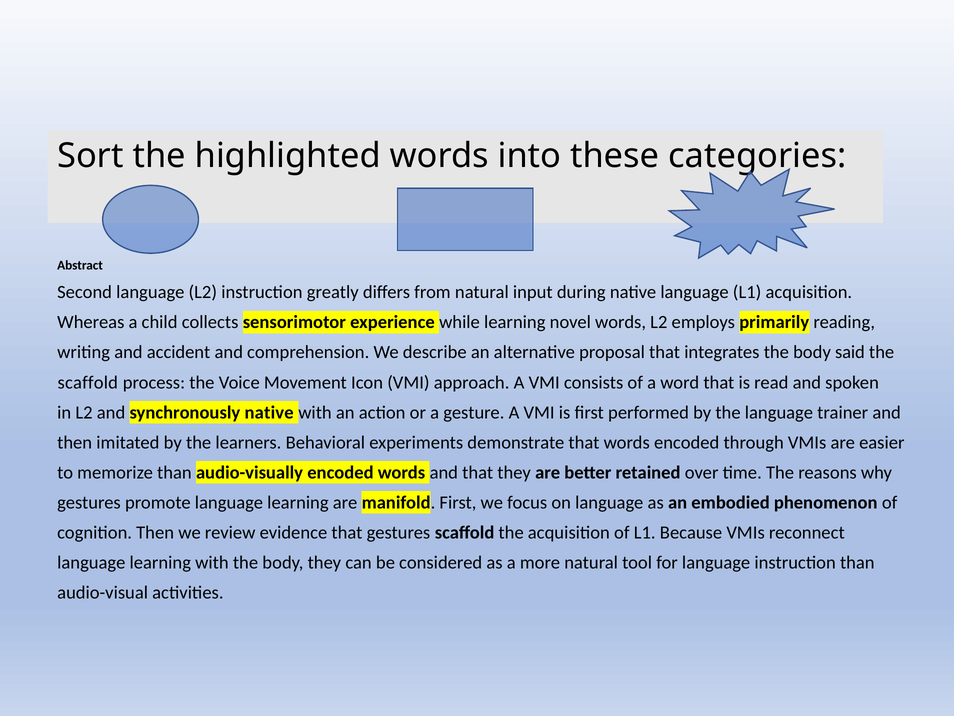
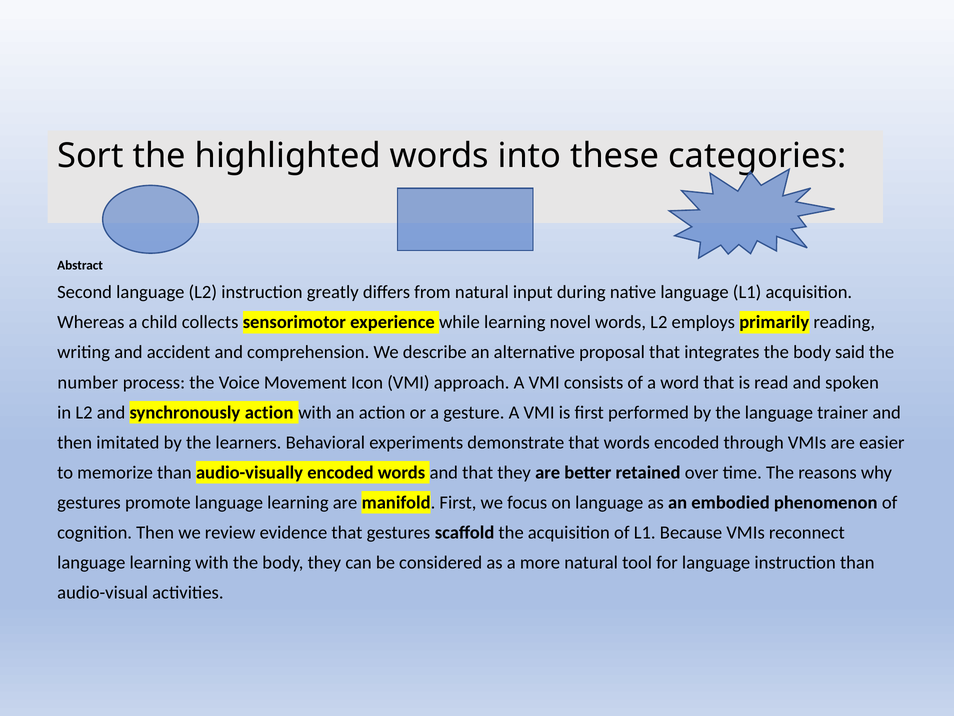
scaffold: scaffold -> number (88, 382)
synchronously native: native -> action (269, 412)
